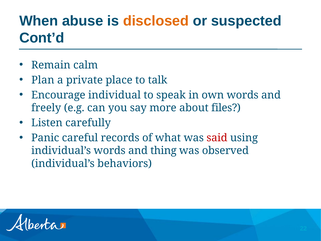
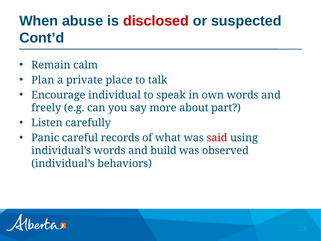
disclosed colour: orange -> red (156, 21)
files: files -> part (226, 108)
thing: thing -> build (163, 151)
